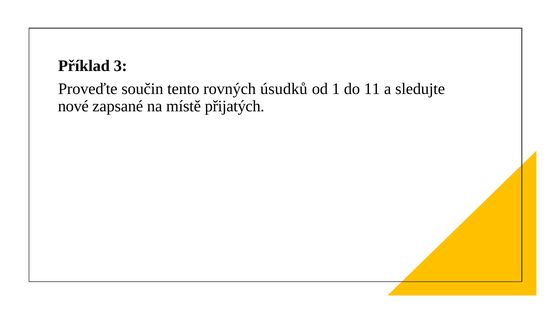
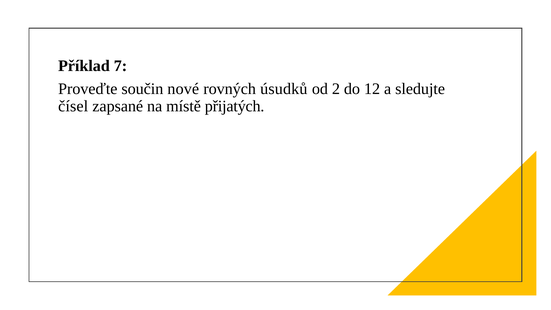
3: 3 -> 7 (120, 66)
tento: tento -> nové (183, 89)
1: 1 -> 2 (336, 89)
11: 11 -> 12 (372, 89)
nové: nové -> čísel (73, 106)
